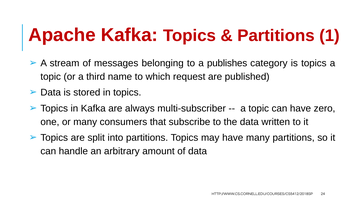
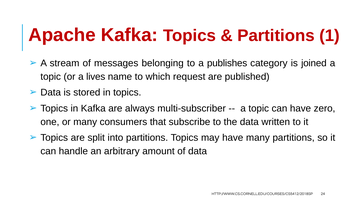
is topics: topics -> joined (314, 63)
third: third -> lives (96, 77)
